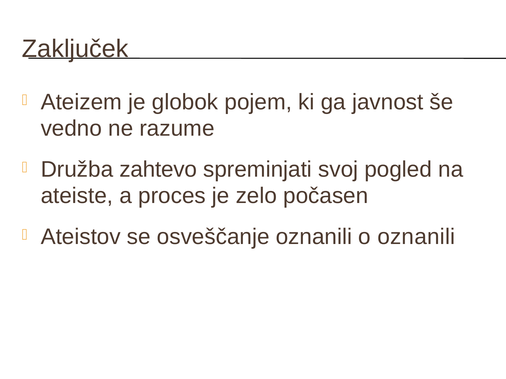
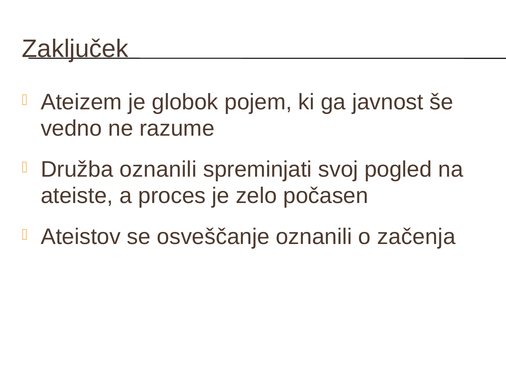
Družba zahtevo: zahtevo -> oznanili (158, 170)
o oznanili: oznanili -> začenja (416, 237)
